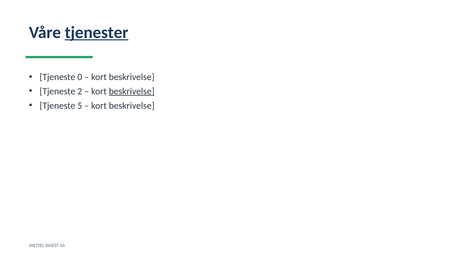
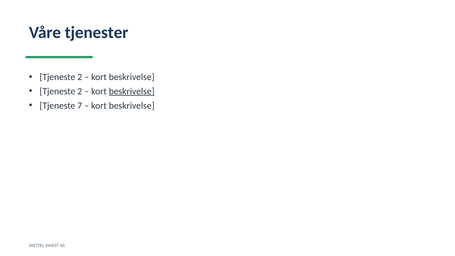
tjenester underline: present -> none (97, 32)
0: 0 -> 2 (80, 77)
5: 5 -> 7 (80, 106)
